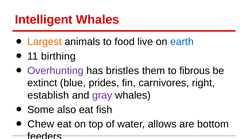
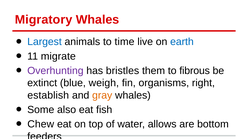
Intelligent: Intelligent -> Migratory (44, 20)
Largest colour: orange -> blue (44, 42)
food: food -> time (125, 42)
birthing: birthing -> migrate (58, 56)
prides: prides -> weigh (104, 83)
carnivores: carnivores -> organisms (164, 83)
gray colour: purple -> orange (102, 96)
